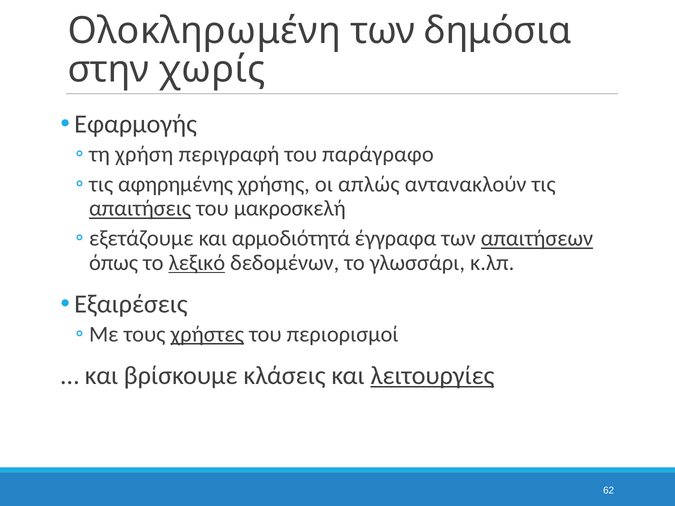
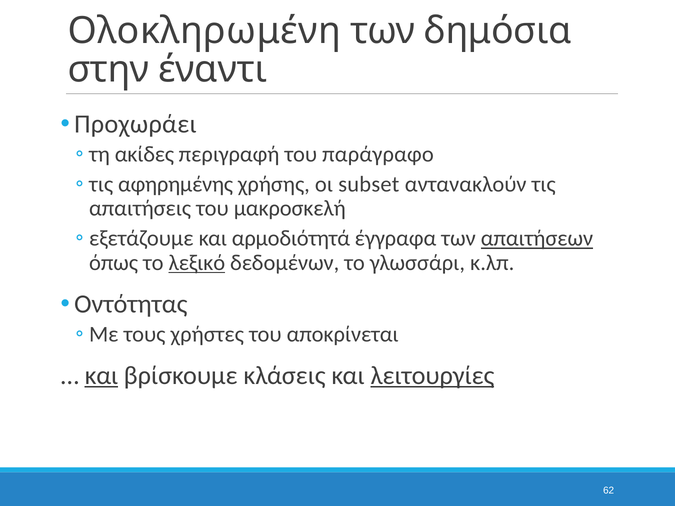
χωρίς: χωρίς -> έναντι (213, 69)
Εφαρμογής: Εφαρμογής -> Προχωράει (135, 124)
χρήση: χρήση -> ακίδες (144, 154)
απλώς: απλώς -> subset (369, 184)
απαιτήσεις underline: present -> none (140, 209)
Εξαιρέσεις: Εξαιρέσεις -> Οντότητας (131, 304)
χρήστες underline: present -> none (207, 334)
περιορισμοί: περιορισμοί -> αποκρίνεται (343, 334)
και underline: none -> present (101, 376)
